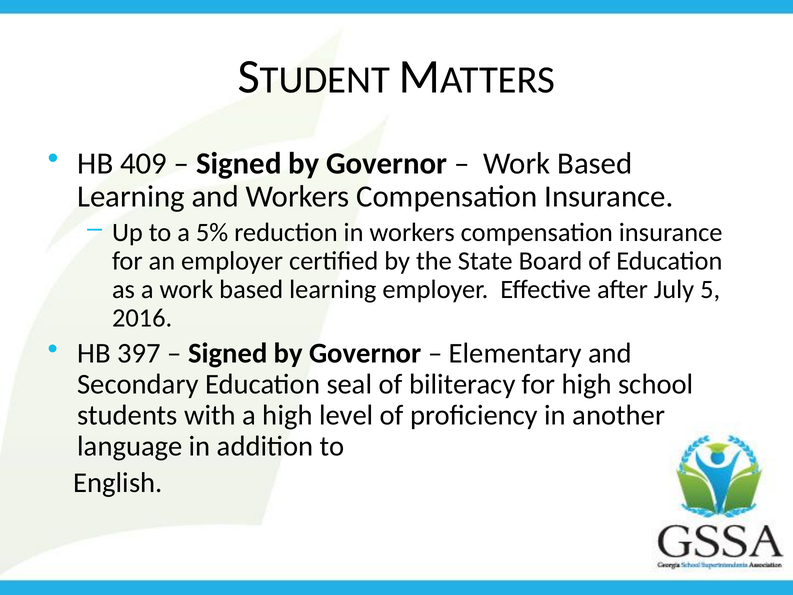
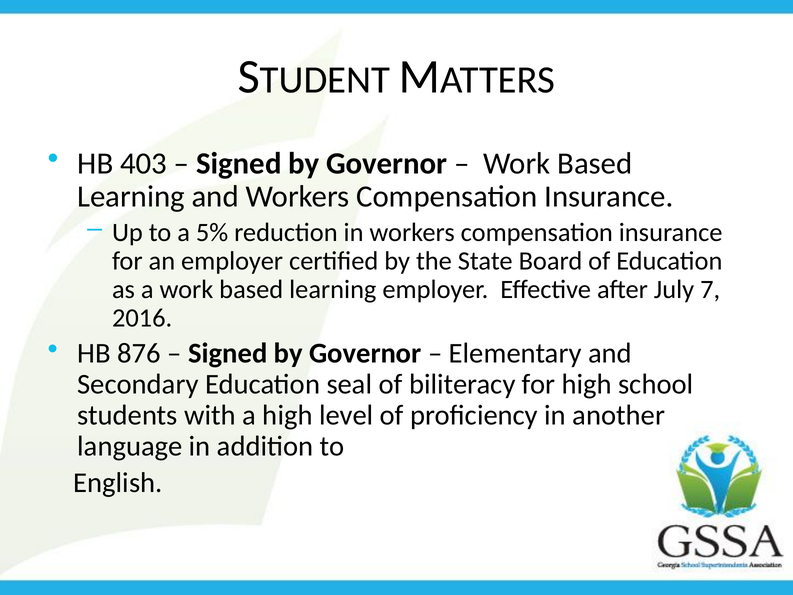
409: 409 -> 403 (144, 163)
5: 5 -> 7 (710, 289)
397: 397 -> 876 (139, 353)
